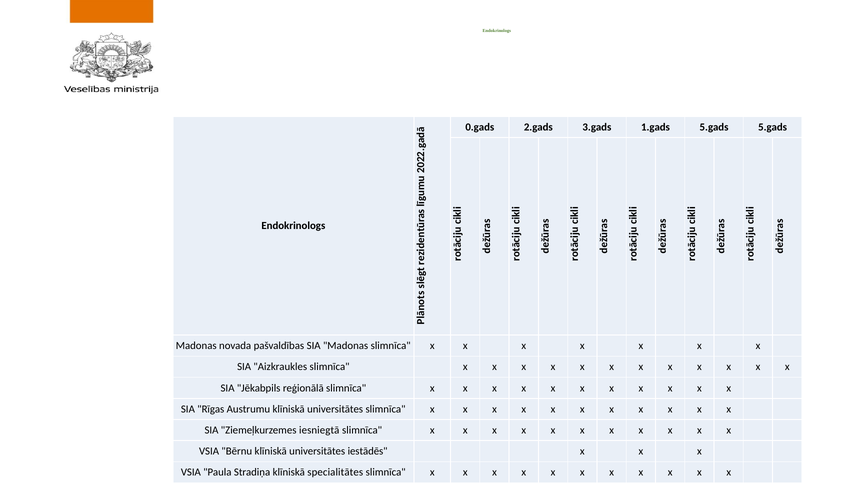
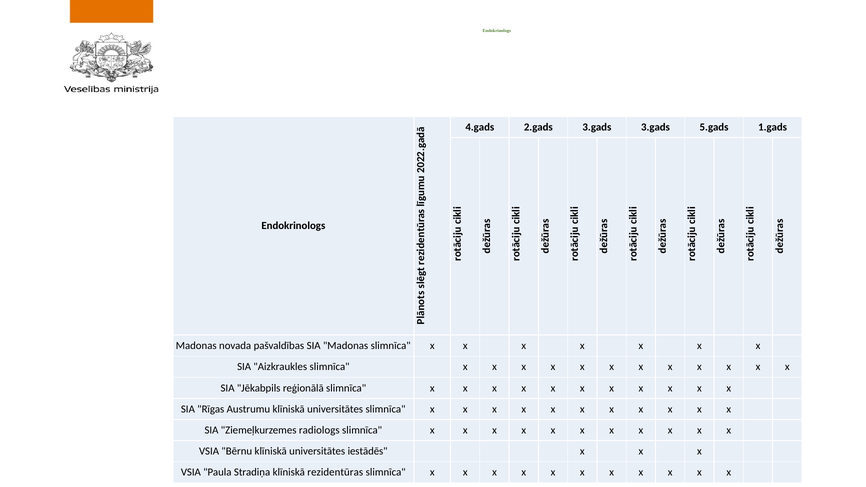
0.gads: 0.gads -> 4.gads (480, 127)
3.gads 1.gads: 1.gads -> 3.gads (655, 127)
5.gads 5.gads: 5.gads -> 1.gads (773, 127)
iesniegtā: iesniegtā -> radiologs (319, 430)
specialitātes: specialitātes -> rezidentūras (335, 472)
